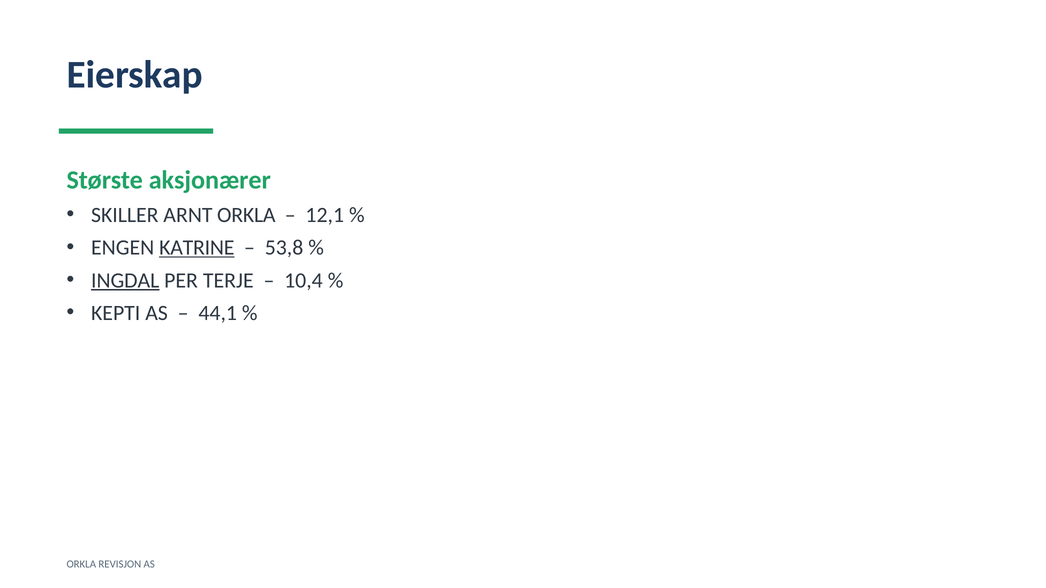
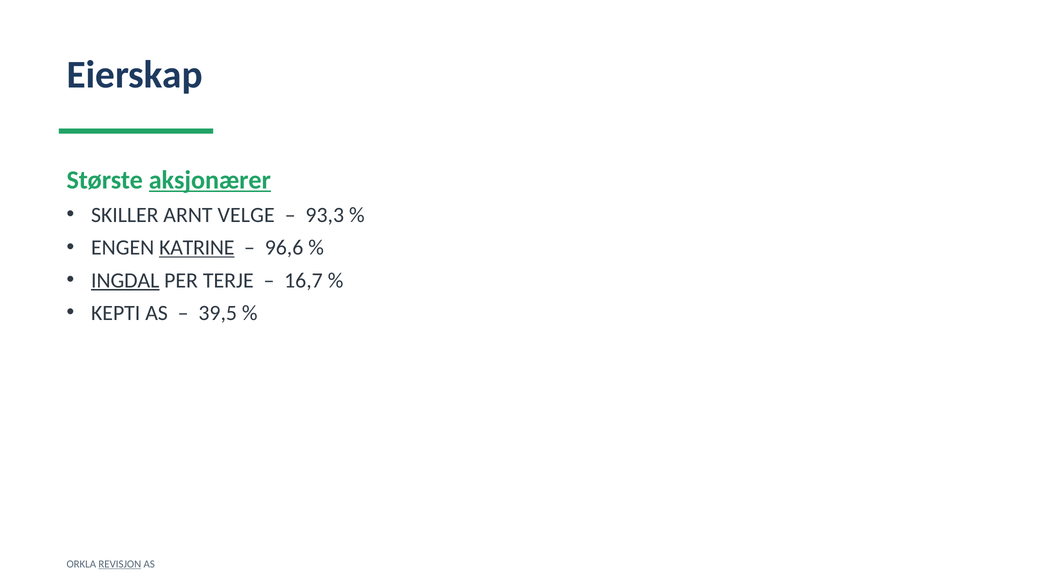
aksjonærer underline: none -> present (210, 180)
ARNT ORKLA: ORKLA -> VELGE (246, 215)
12,1: 12,1 -> 93,3 (325, 215)
53,8: 53,8 -> 96,6 (284, 248)
10,4: 10,4 -> 16,7 (303, 281)
44,1: 44,1 -> 39,5 (218, 313)
REVISJON underline: none -> present (120, 565)
